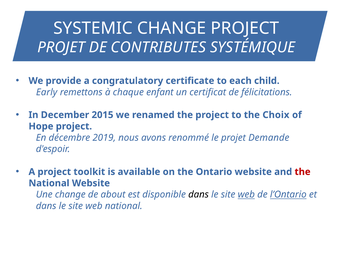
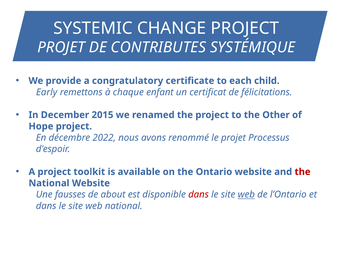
Choix: Choix -> Other (276, 115)
2019: 2019 -> 2022 (104, 138)
Demande: Demande -> Processus (269, 138)
Une change: change -> fausses (70, 194)
dans colour: black -> red (199, 194)
l’Ontario underline: present -> none (288, 194)
